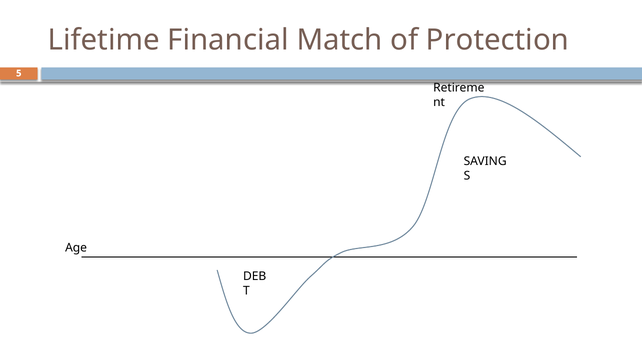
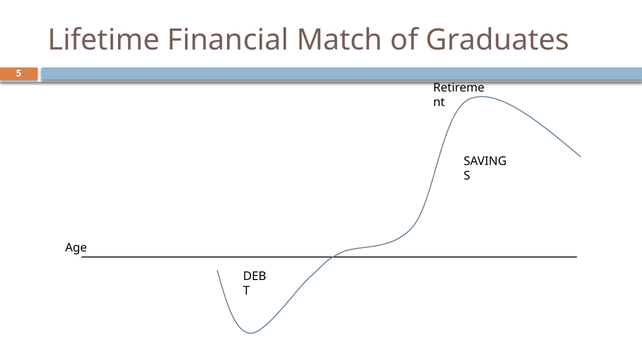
Protection: Protection -> Graduates (497, 40)
